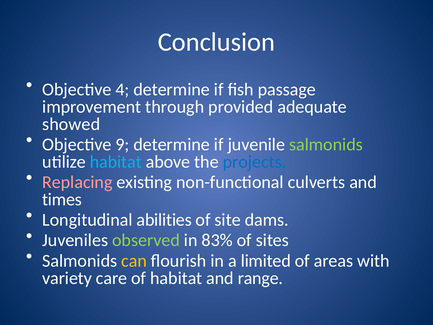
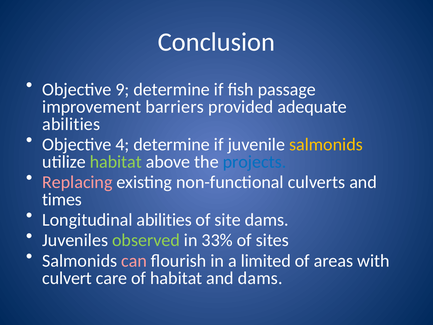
4: 4 -> 9 (122, 89)
through: through -> barriers (175, 107)
showed: showed -> abilities (71, 124)
9: 9 -> 4 (122, 144)
salmonids colour: light green -> yellow (326, 144)
habitat colour: light blue -> light green (116, 162)
83%: 83% -> 33% (217, 240)
can colour: yellow -> pink (134, 261)
variety: variety -> culvert (67, 278)
and range: range -> dams (260, 278)
